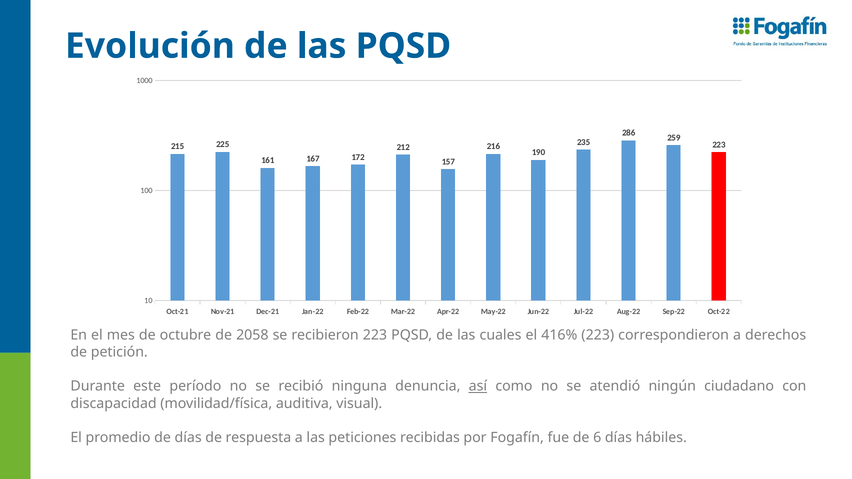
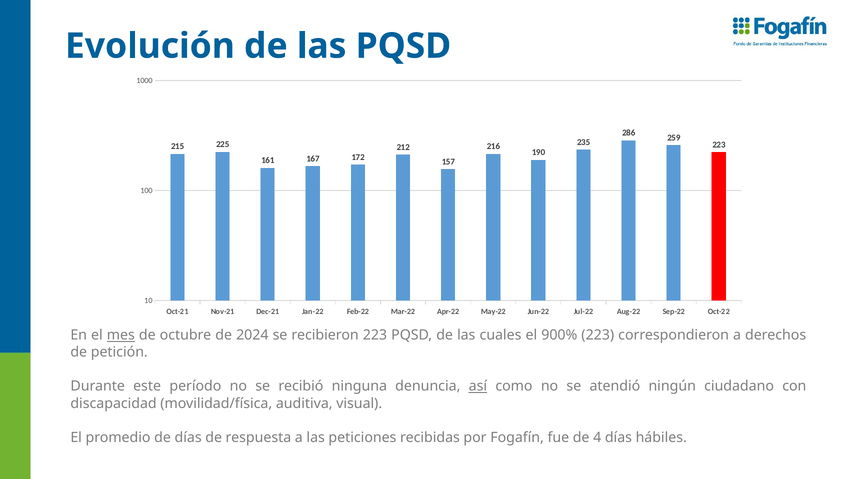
mes underline: none -> present (121, 335)
2058: 2058 -> 2024 (252, 335)
416%: 416% -> 900% (559, 335)
6: 6 -> 4 (597, 438)
